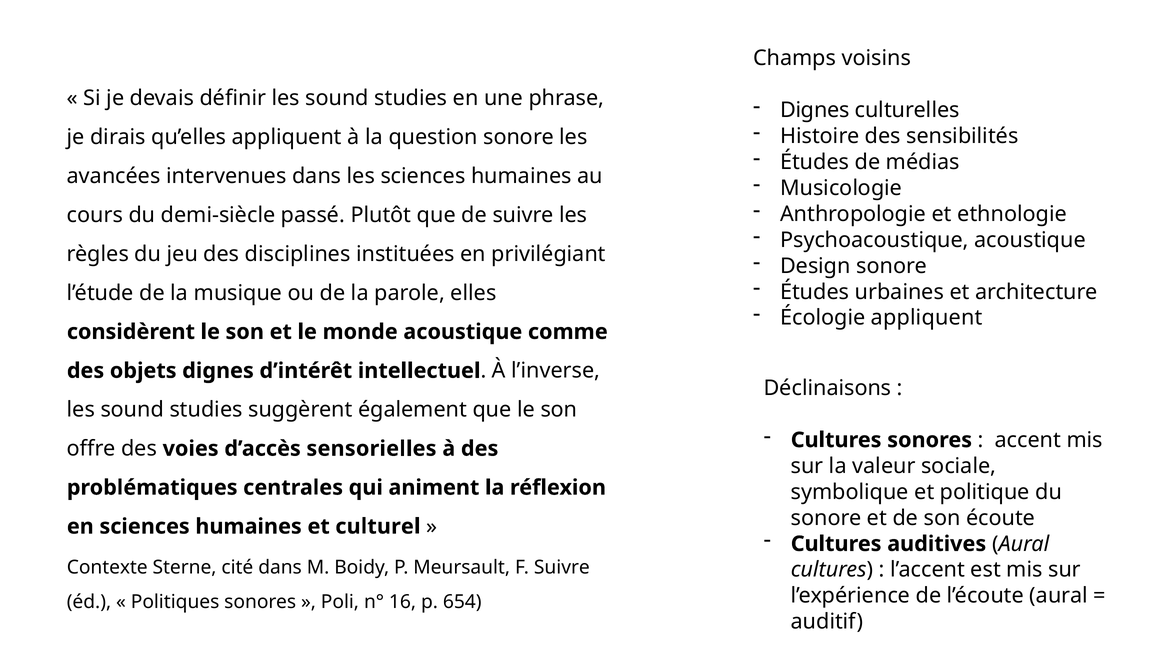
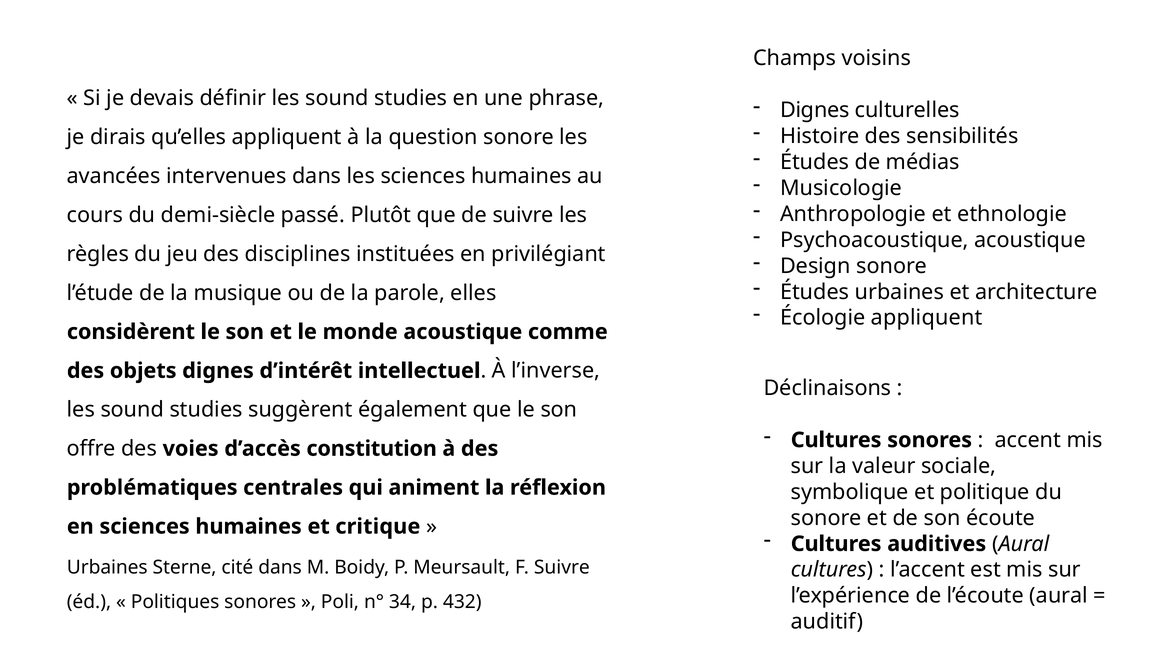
sensorielles: sensorielles -> constitution (372, 449)
culturel: culturel -> critique (378, 527)
Contexte: Contexte -> Urbaines (107, 567)
16: 16 -> 34 (403, 602)
654: 654 -> 432 (462, 602)
